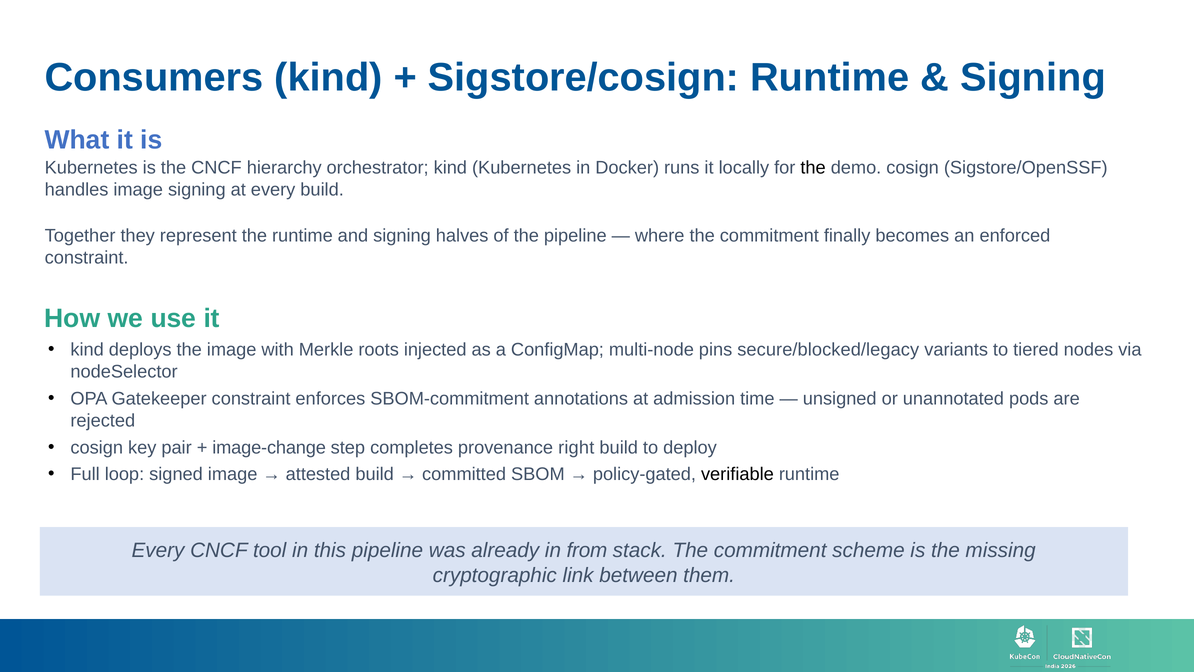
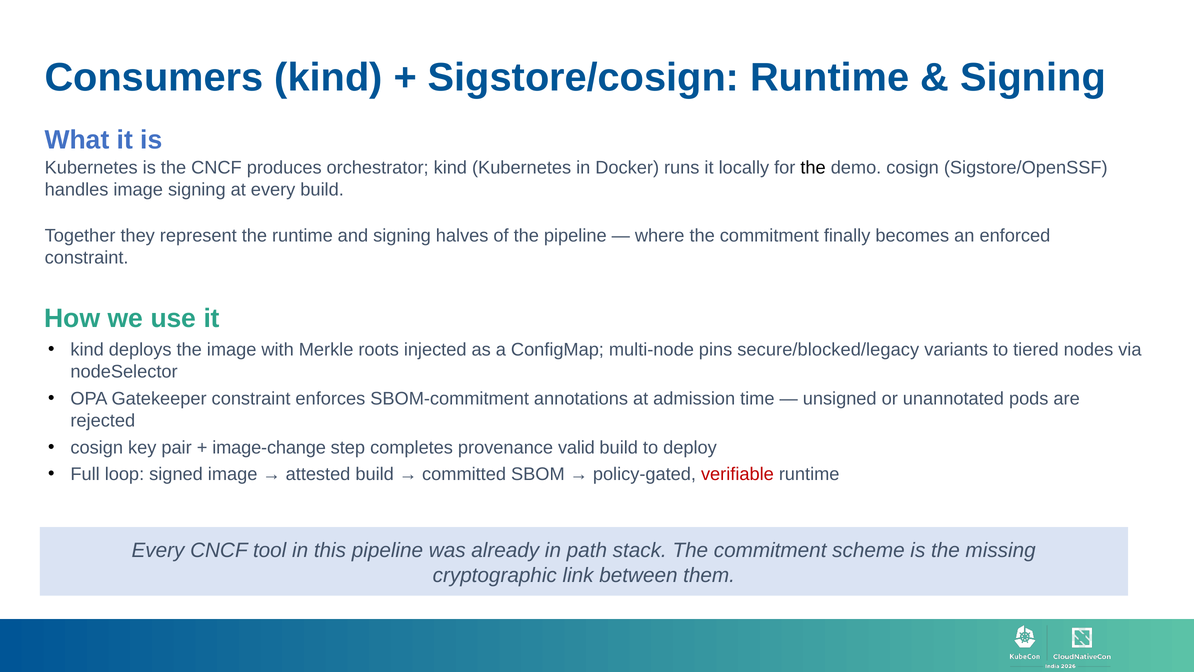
hierarchy: hierarchy -> produces (284, 168)
right: right -> valid (576, 447)
verifiable colour: black -> red (737, 474)
from: from -> path (587, 550)
